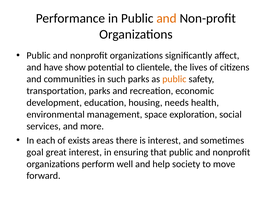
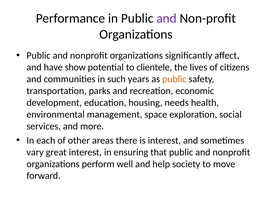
and colour: orange -> purple (167, 18)
such parks: parks -> years (139, 79)
exists: exists -> other (79, 140)
goal: goal -> vary (35, 152)
